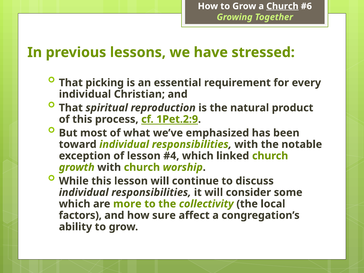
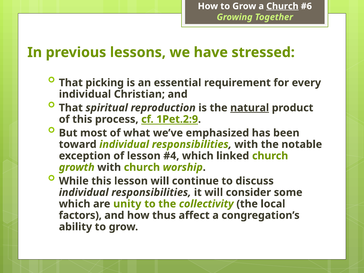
natural underline: none -> present (250, 108)
more: more -> unity (127, 204)
sure: sure -> thus (164, 215)
